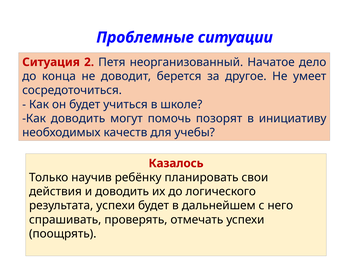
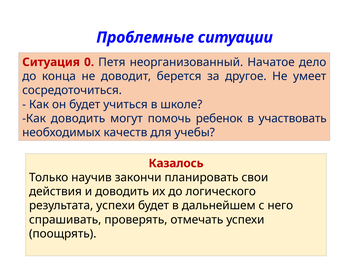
2: 2 -> 0 (89, 62)
позорят: позорят -> ребенок (219, 118)
инициативу: инициативу -> участвовать (293, 118)
ребёнку: ребёнку -> закончи (138, 177)
